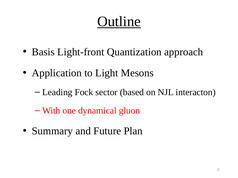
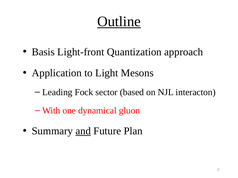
and underline: none -> present (83, 131)
